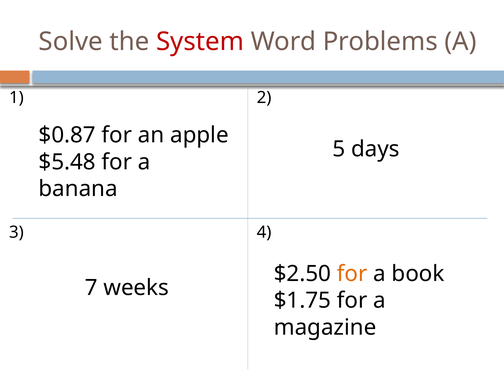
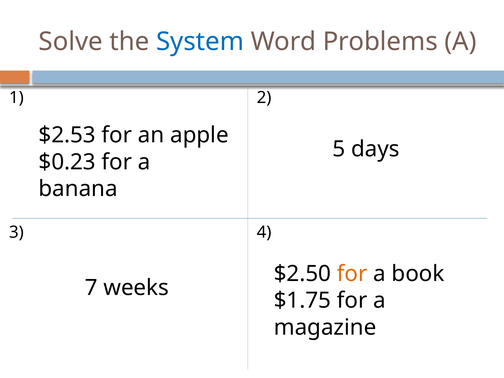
System colour: red -> blue (200, 42)
$0.87: $0.87 -> $2.53 (67, 135)
$5.48: $5.48 -> $0.23 (67, 162)
